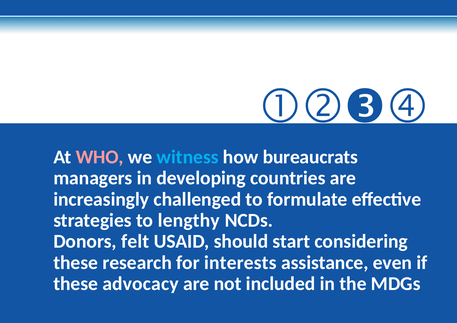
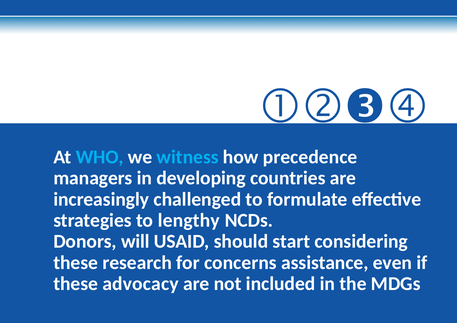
WHO colour: pink -> light blue (100, 157)
bureaucrats: bureaucrats -> precedence (310, 157)
felt: felt -> will (135, 242)
interests: interests -> concerns (240, 263)
